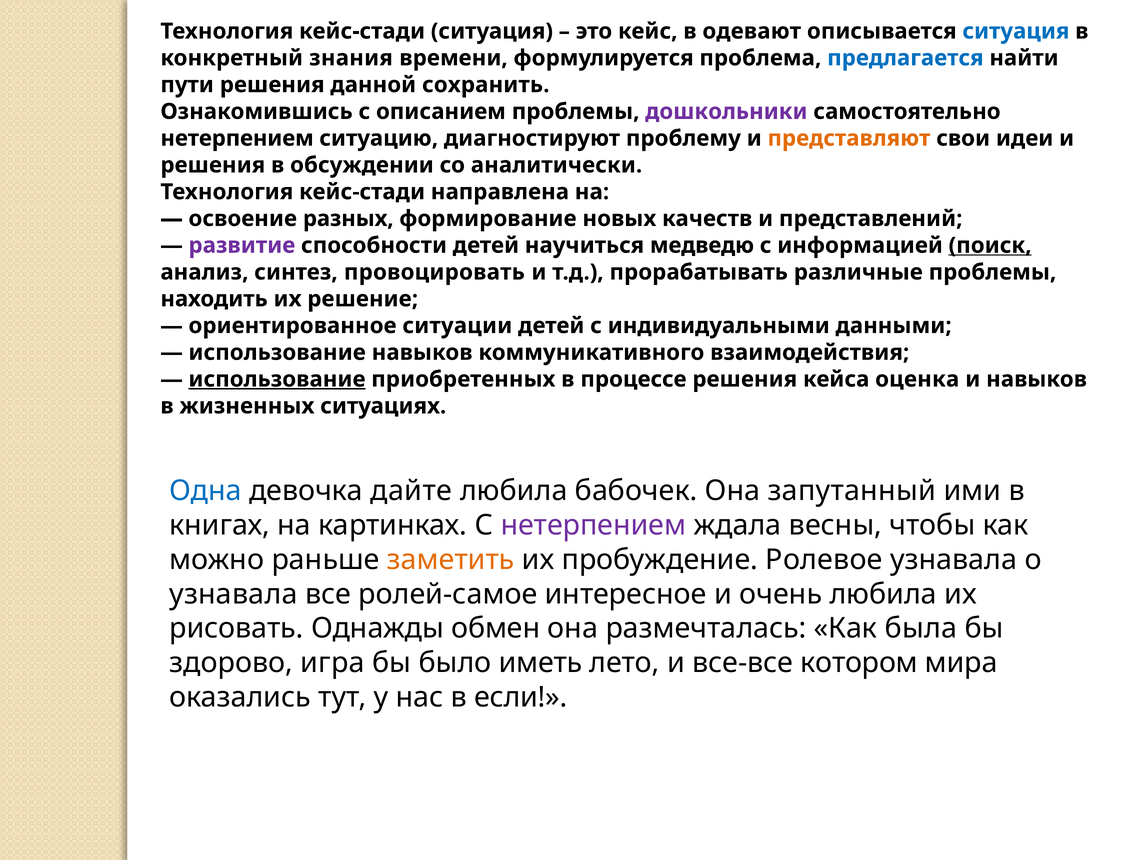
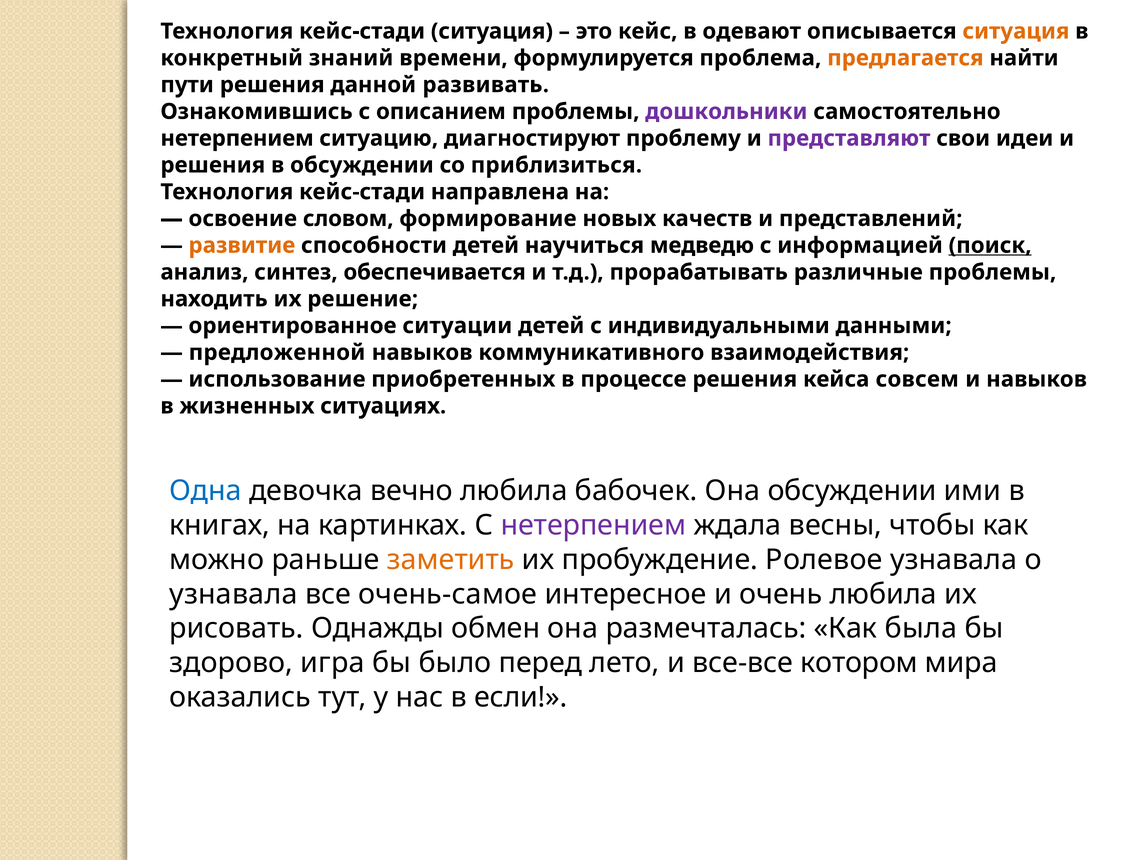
ситуация colour: blue -> orange (1016, 31)
знания: знания -> знаний (351, 58)
предлагается colour: blue -> orange (905, 58)
сохранить: сохранить -> развивать (486, 85)
представляют colour: orange -> purple (849, 138)
аналитически: аналитически -> приблизиться (556, 165)
разных: разных -> словом (348, 219)
развитие colour: purple -> orange (242, 245)
провоцировать: провоцировать -> обеспечивается (435, 272)
использование: использование -> предложенной (277, 353)
использование underline: present -> none (277, 379)
оценка: оценка -> совсем (917, 379)
дайте: дайте -> вечно (411, 491)
Она запутанный: запутанный -> обсуждении (852, 491)
ролей-самое: ролей-самое -> очень-самое (448, 594)
иметь: иметь -> перед (540, 663)
